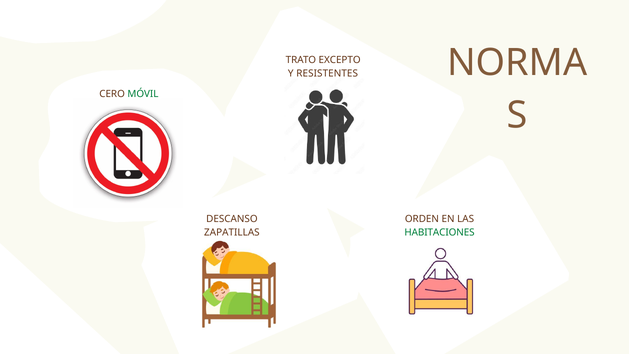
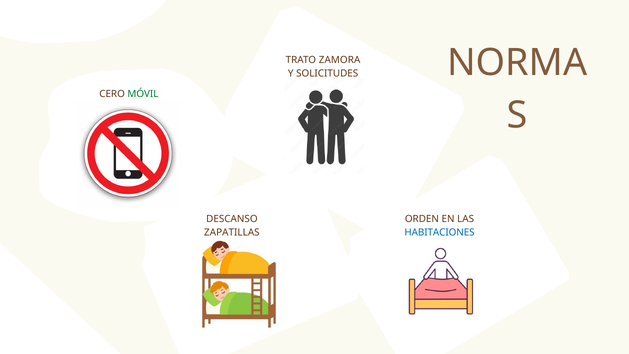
EXCEPTO: EXCEPTO -> ZAMORA (340, 60)
RESISTENTES: RESISTENTES -> SOLICITUDES (327, 74)
HABITACIONES colour: green -> blue (440, 233)
